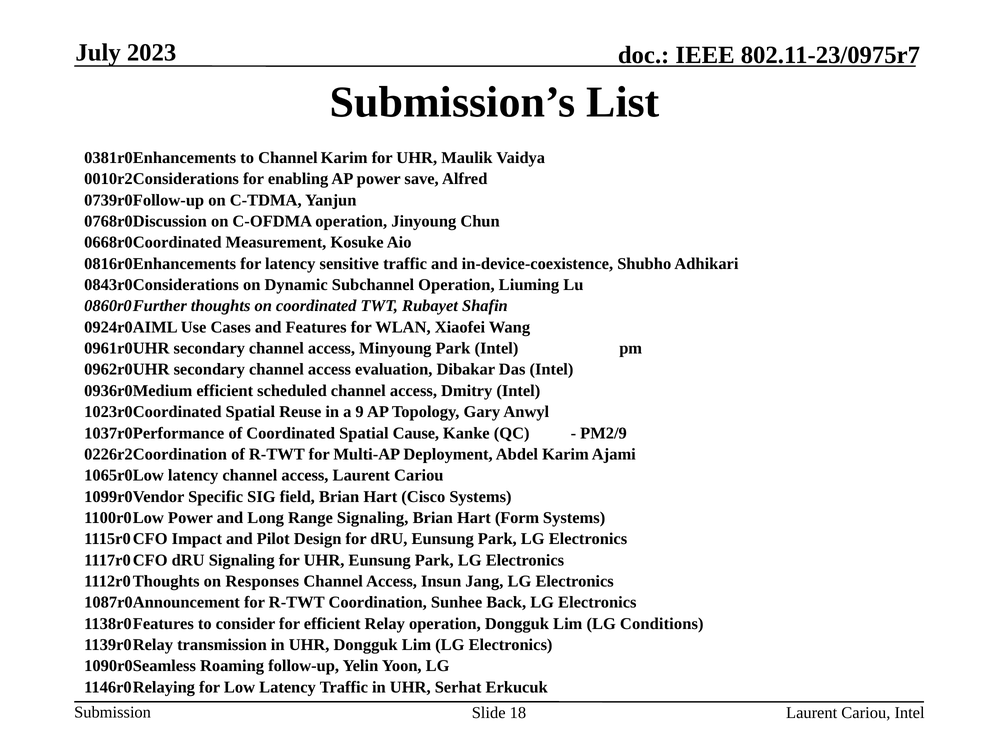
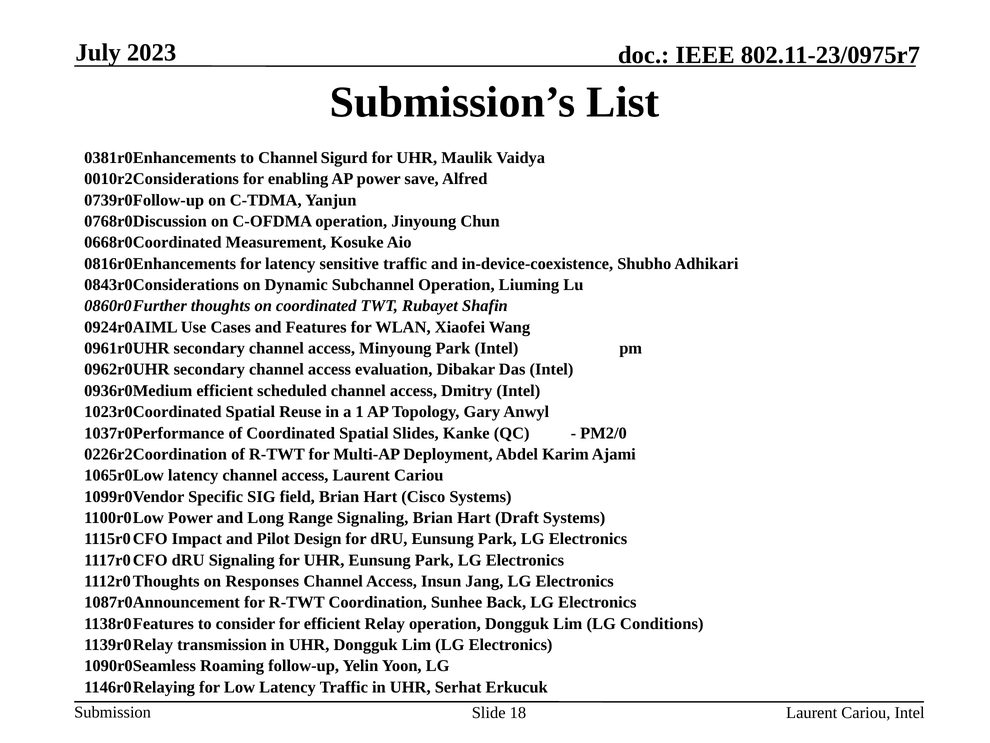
Channel Karim: Karim -> Sigurd (344, 158)
9: 9 -> 1 (360, 412)
Cause: Cause -> Slides (416, 433)
PM2/9: PM2/9 -> PM2/0 (604, 433)
Form: Form -> Draft (517, 517)
